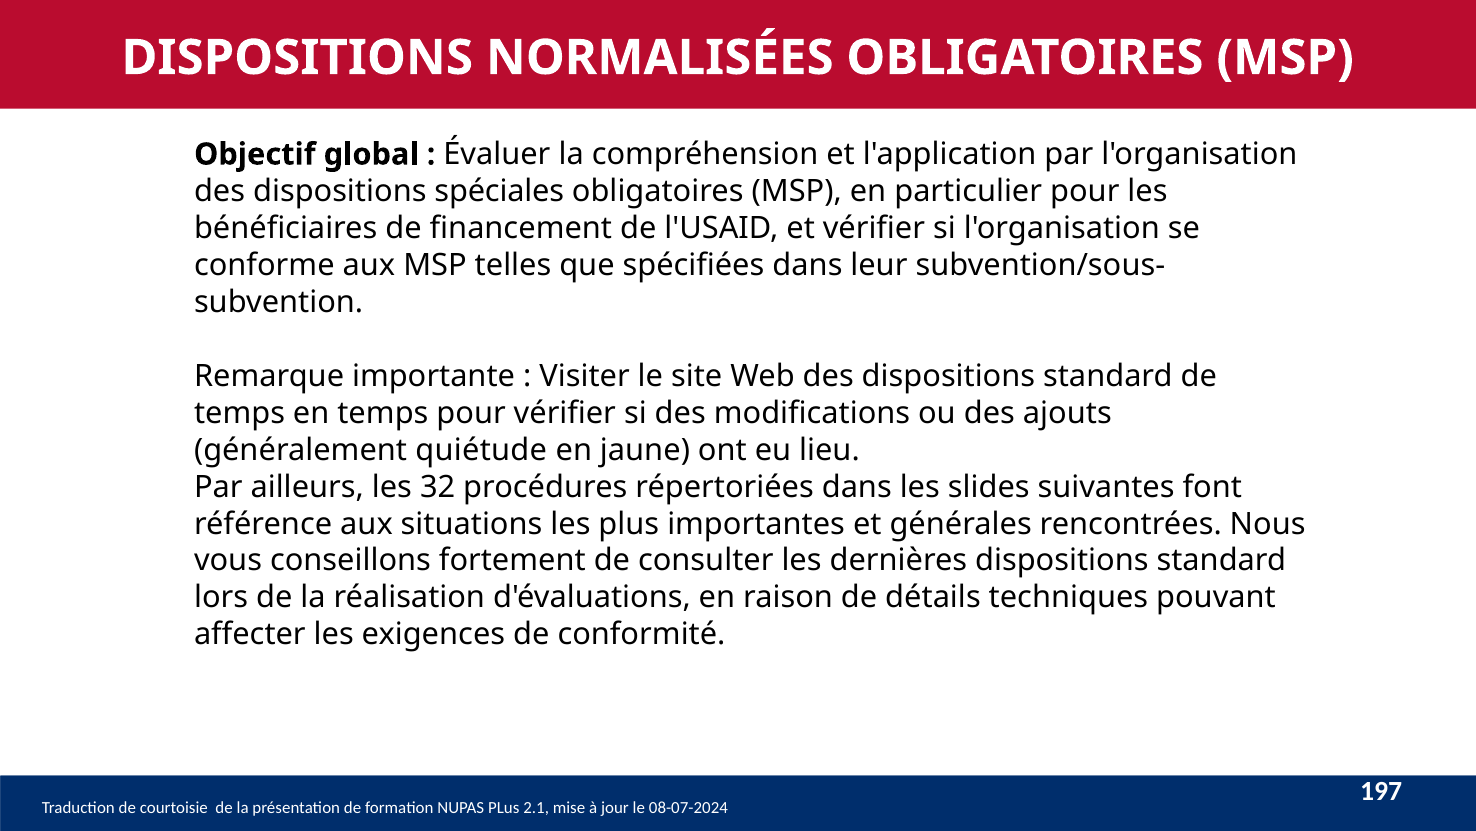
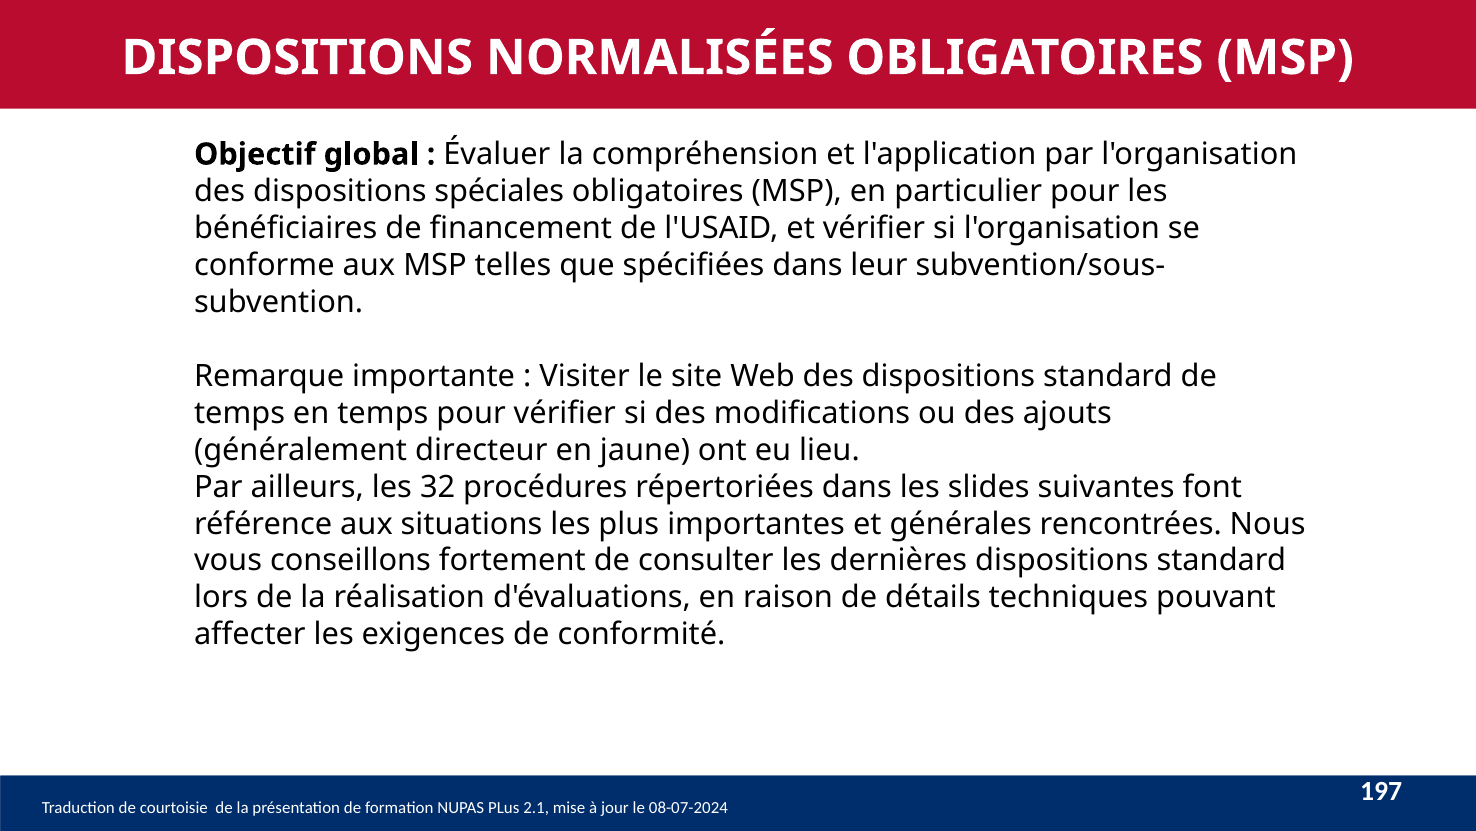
quiétude: quiétude -> directeur (481, 450)
